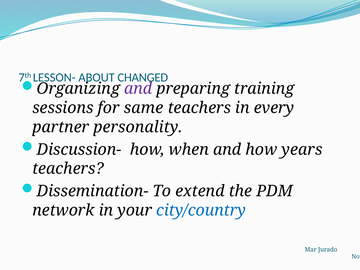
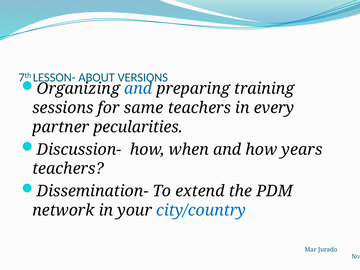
CHANGED: CHANGED -> VERSIONS (143, 78)
and colour: purple -> blue (138, 89)
personality: personality -> pecularities (138, 127)
